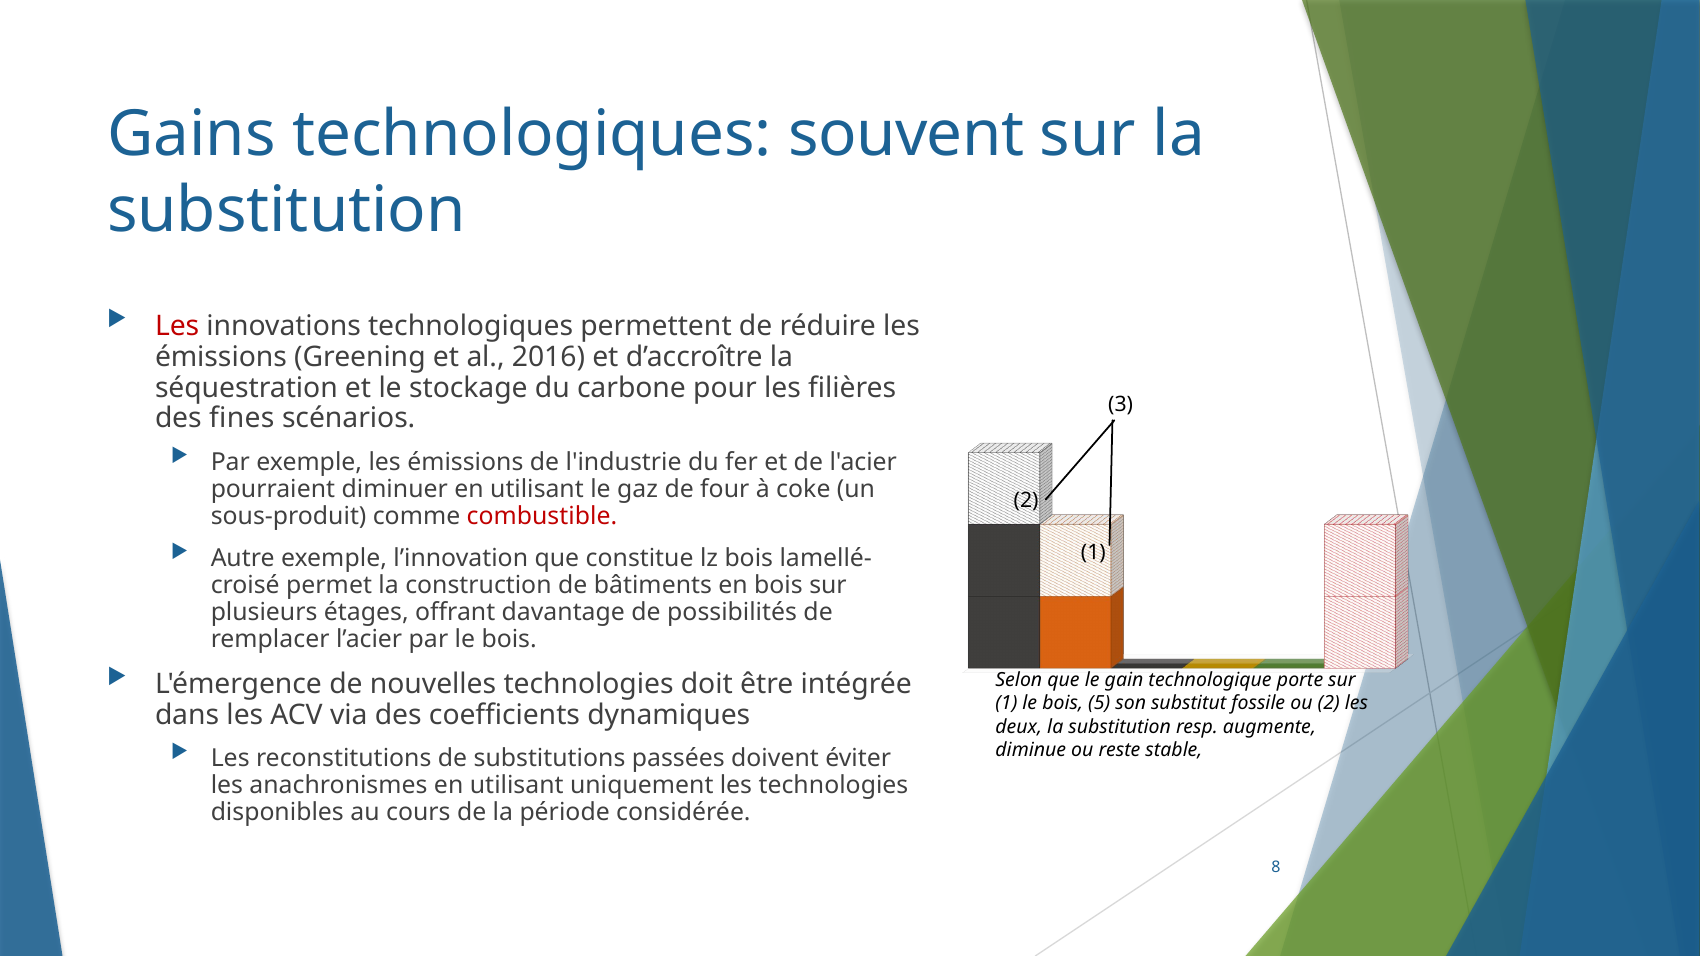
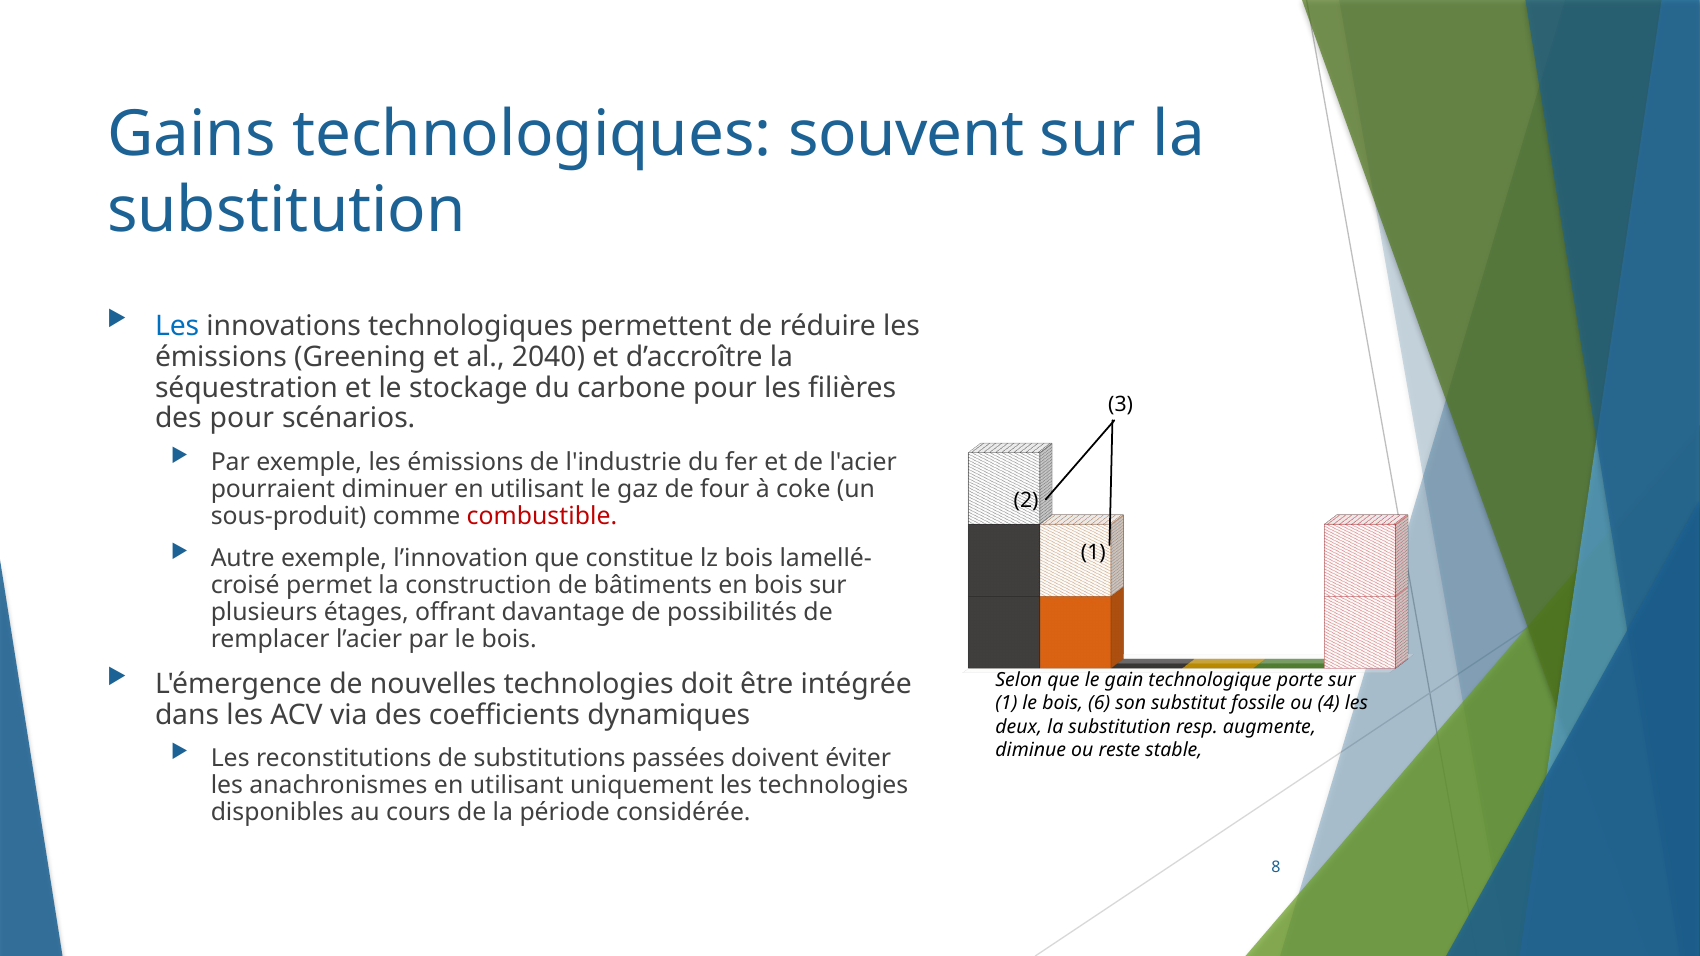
Les colour: red -> blue (177, 327)
2016: 2016 -> 2040 (548, 357)
des fines: fines -> pour (242, 418)
5: 5 -> 6 (1099, 704)
ou 2: 2 -> 4 (1329, 704)
